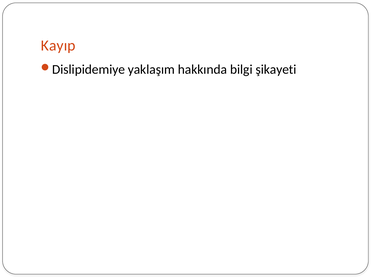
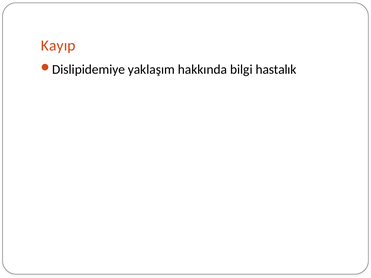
şikayeti: şikayeti -> hastalık (276, 70)
